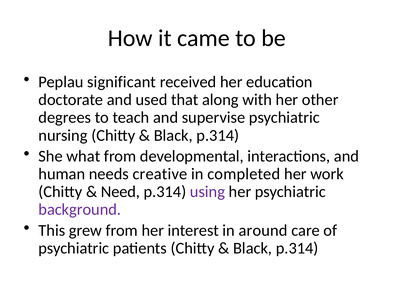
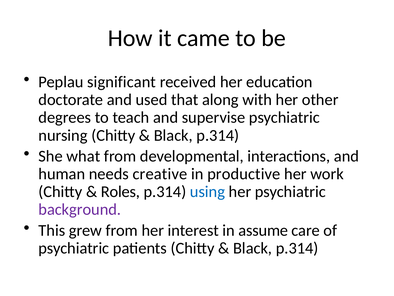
completed: completed -> productive (244, 174)
Need: Need -> Roles (120, 191)
using colour: purple -> blue (207, 191)
around: around -> assume (263, 230)
